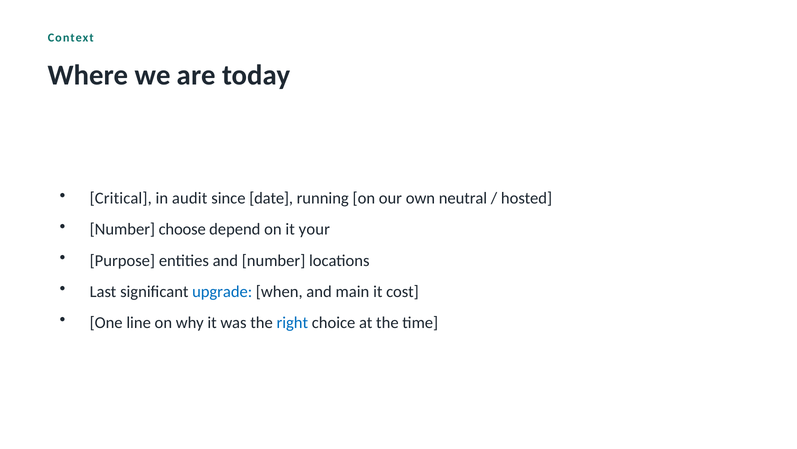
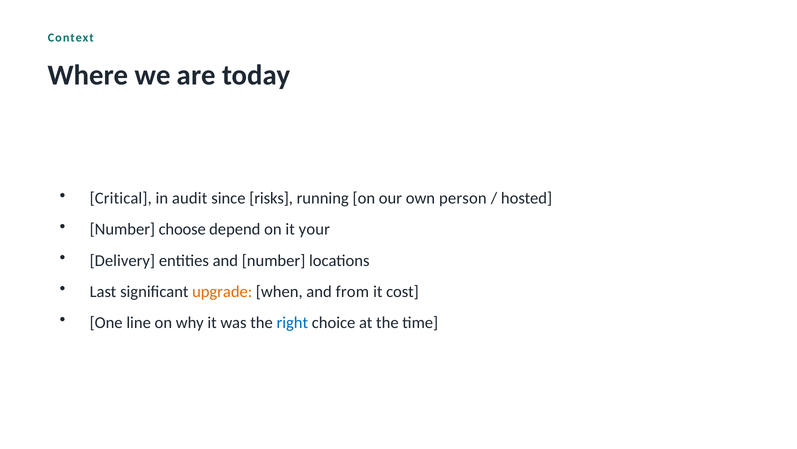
date: date -> risks (271, 198)
neutral: neutral -> person (463, 198)
Purpose: Purpose -> Delivery (122, 260)
upgrade colour: blue -> orange (222, 291)
main: main -> from (352, 291)
